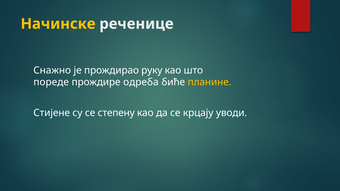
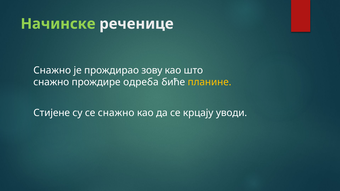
Начинске colour: yellow -> light green (58, 24)
руку: руку -> зову (152, 70)
пореде: пореде -> снажно (51, 82)
се степену: степену -> снажно (116, 113)
